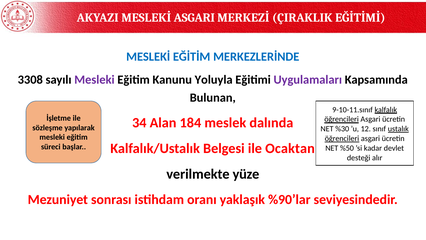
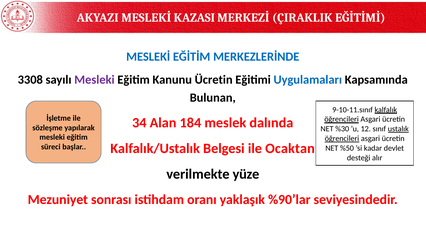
MESLEKİ ASGARI: ASGARI -> KAZASI (194, 18)
Kanunu Yoluyla: Yoluyla -> Ücretin (214, 80)
Uygulamaları colour: purple -> blue (308, 80)
